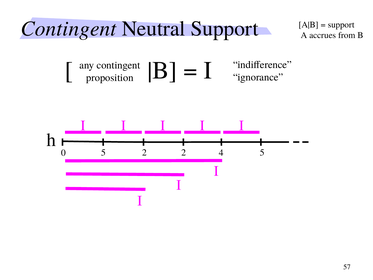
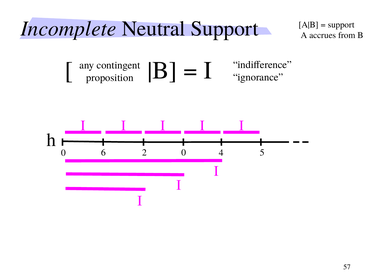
Contingent: Contingent -> Incomplete (68, 28)
0 5: 5 -> 6 (103, 152)
2 2: 2 -> 0 (184, 152)
